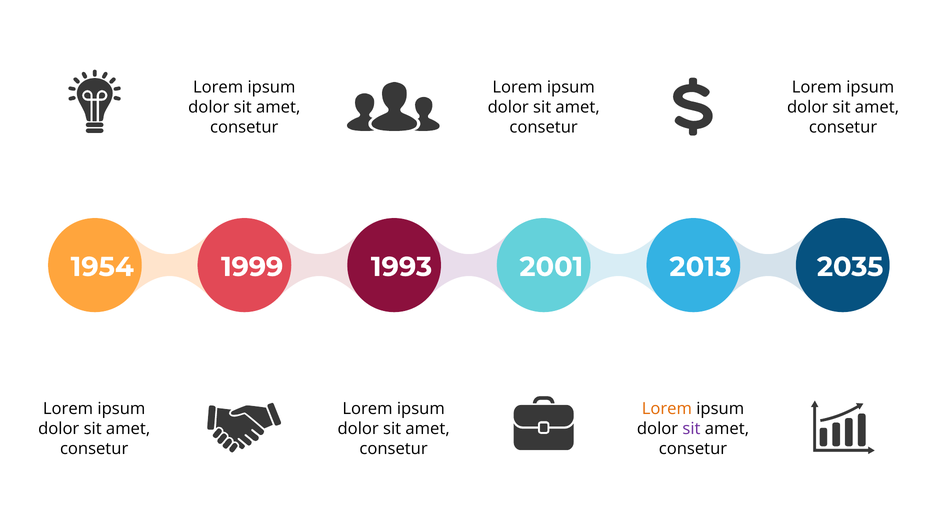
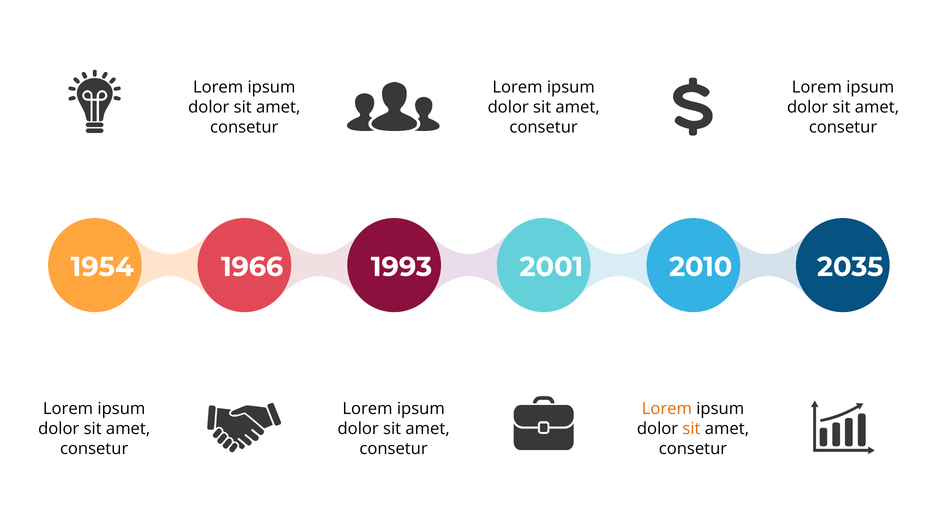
1999: 1999 -> 1966 (252, 267)
2013: 2013 -> 2010 (701, 267)
sit colour: purple -> orange (691, 428)
